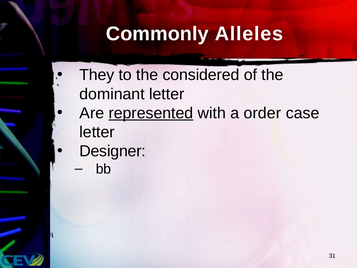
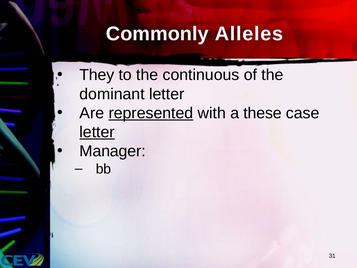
considered: considered -> continuous (201, 75)
order: order -> these (263, 113)
letter underline: none -> present (97, 132)
Designer: Designer -> Manager (113, 151)
